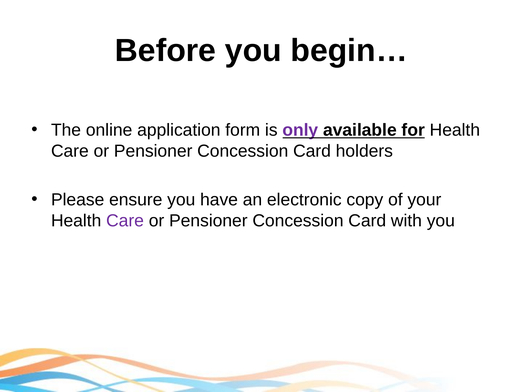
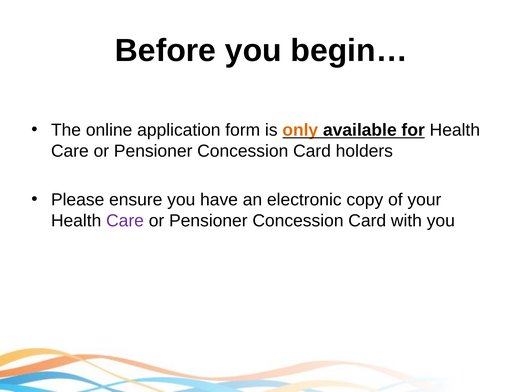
only colour: purple -> orange (300, 130)
